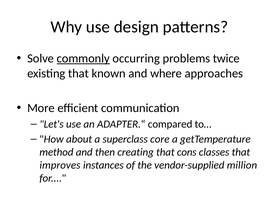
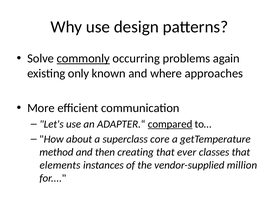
twice: twice -> again (226, 59)
existing that: that -> only (79, 73)
compared underline: none -> present (170, 124)
cons: cons -> ever (187, 152)
improves: improves -> elements (60, 165)
